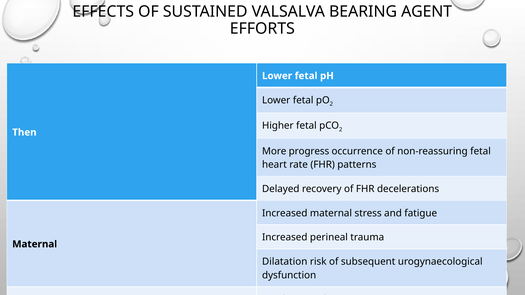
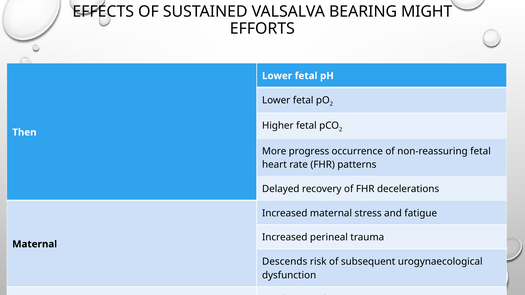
AGENT: AGENT -> MIGHT (427, 12)
Dilatation: Dilatation -> Descends (285, 262)
